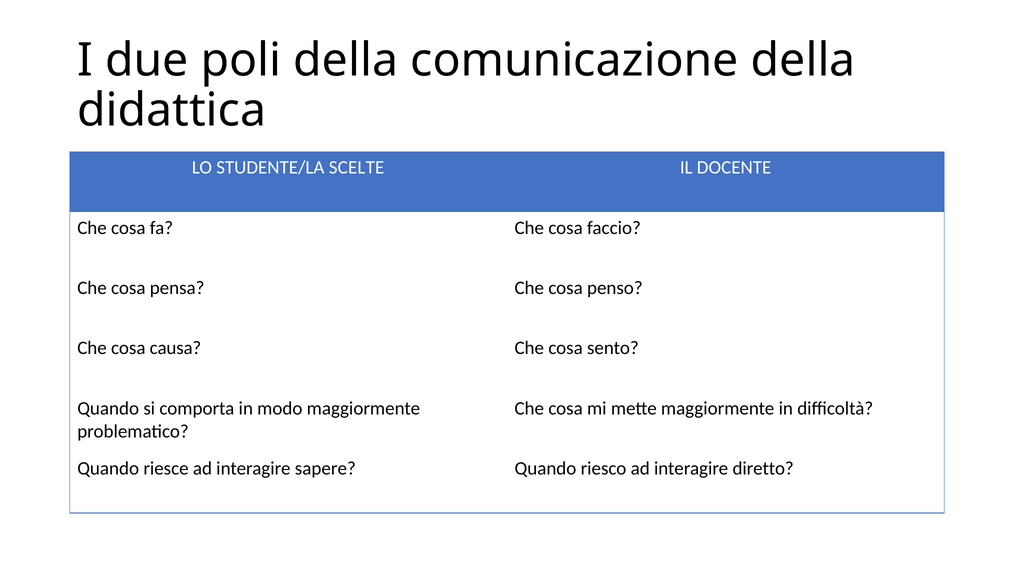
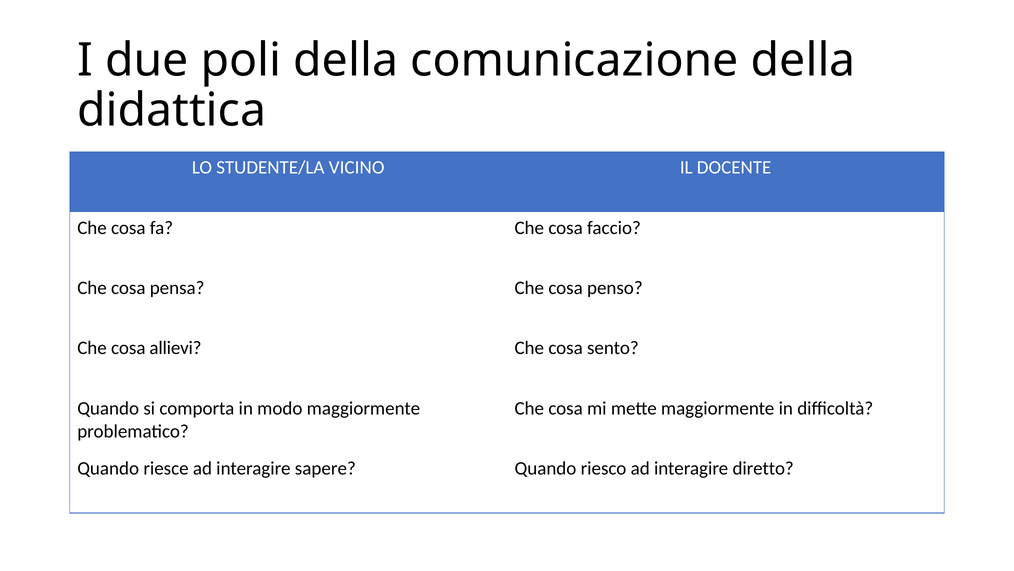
SCELTE: SCELTE -> VICINO (357, 167)
causa: causa -> allievi (175, 348)
